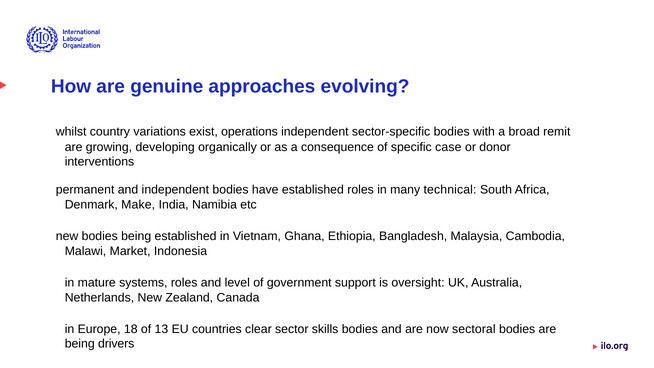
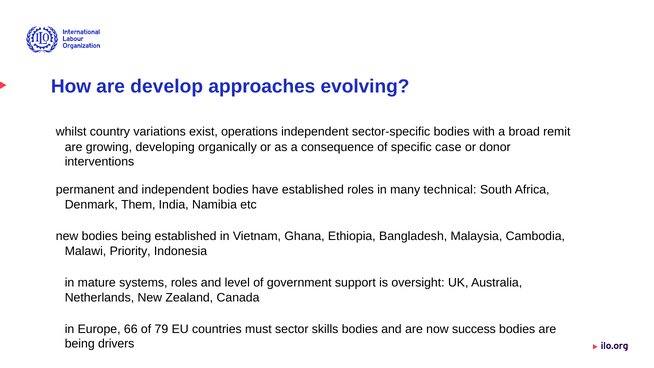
genuine: genuine -> develop (167, 86)
Make: Make -> Them (138, 205)
Market: Market -> Priority (130, 251)
18: 18 -> 66 (131, 329)
13: 13 -> 79 (161, 329)
clear: clear -> must (258, 329)
sectoral: sectoral -> success (474, 329)
